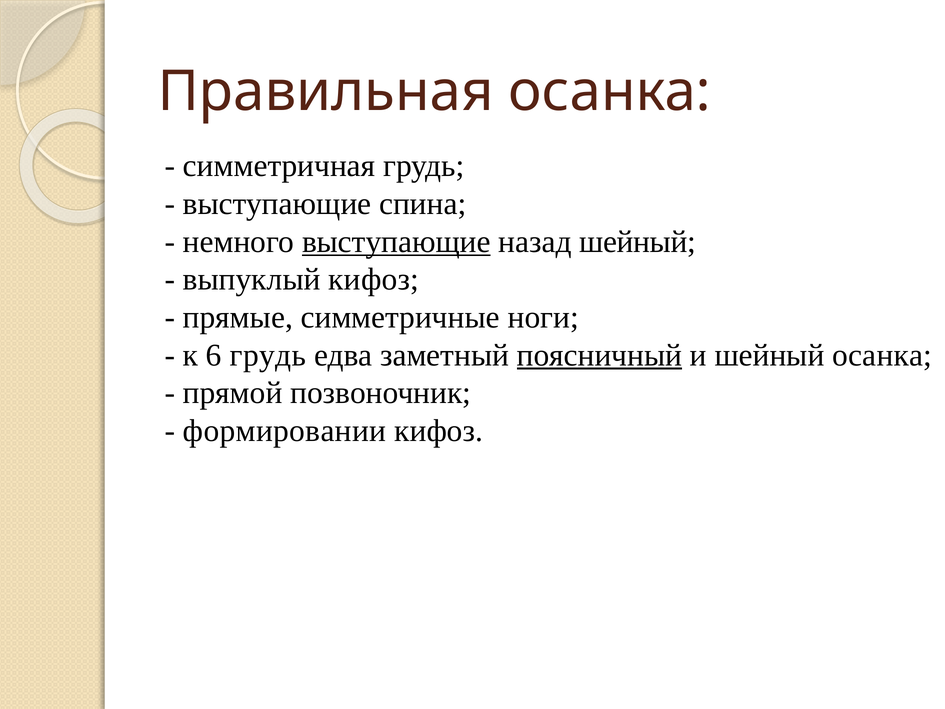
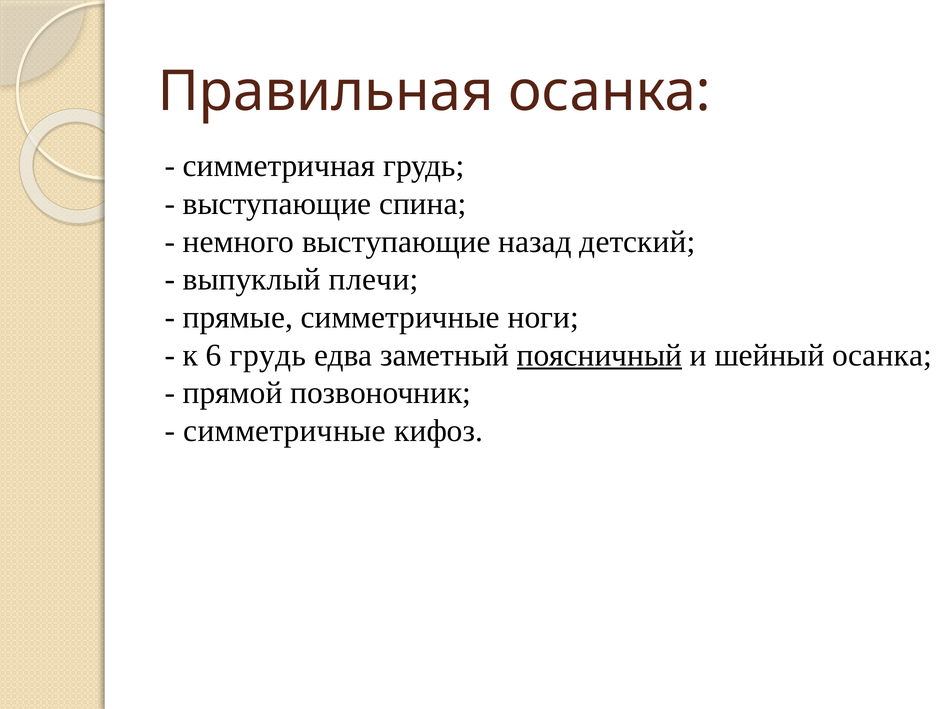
выступающие underline: present -> none (396, 242)
назад шейный: шейный -> детский (637, 242)
выпуклый кифоз: кифоз -> плечи (374, 279)
формировании: формировании -> симметричные (285, 431)
